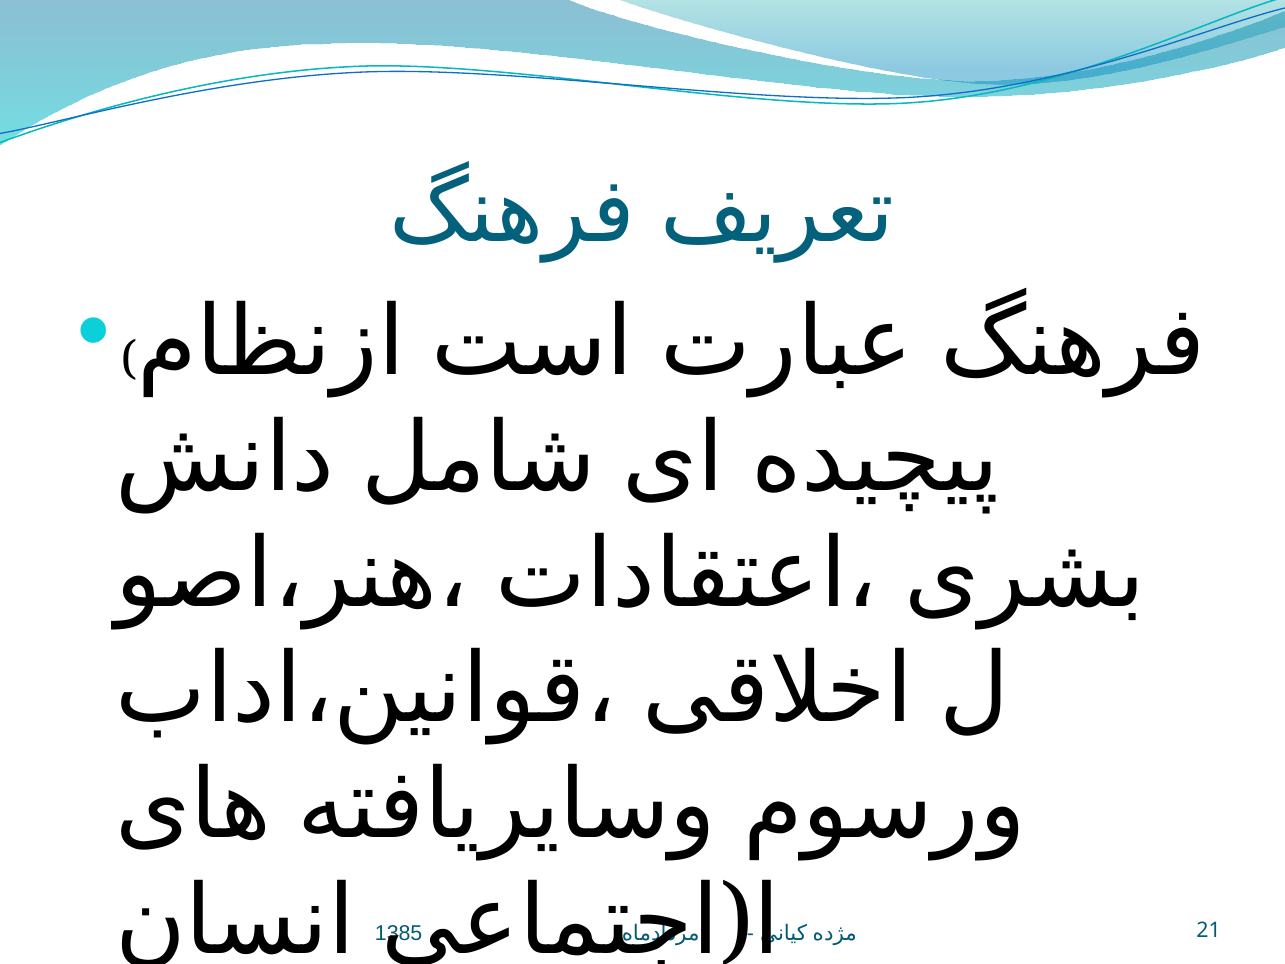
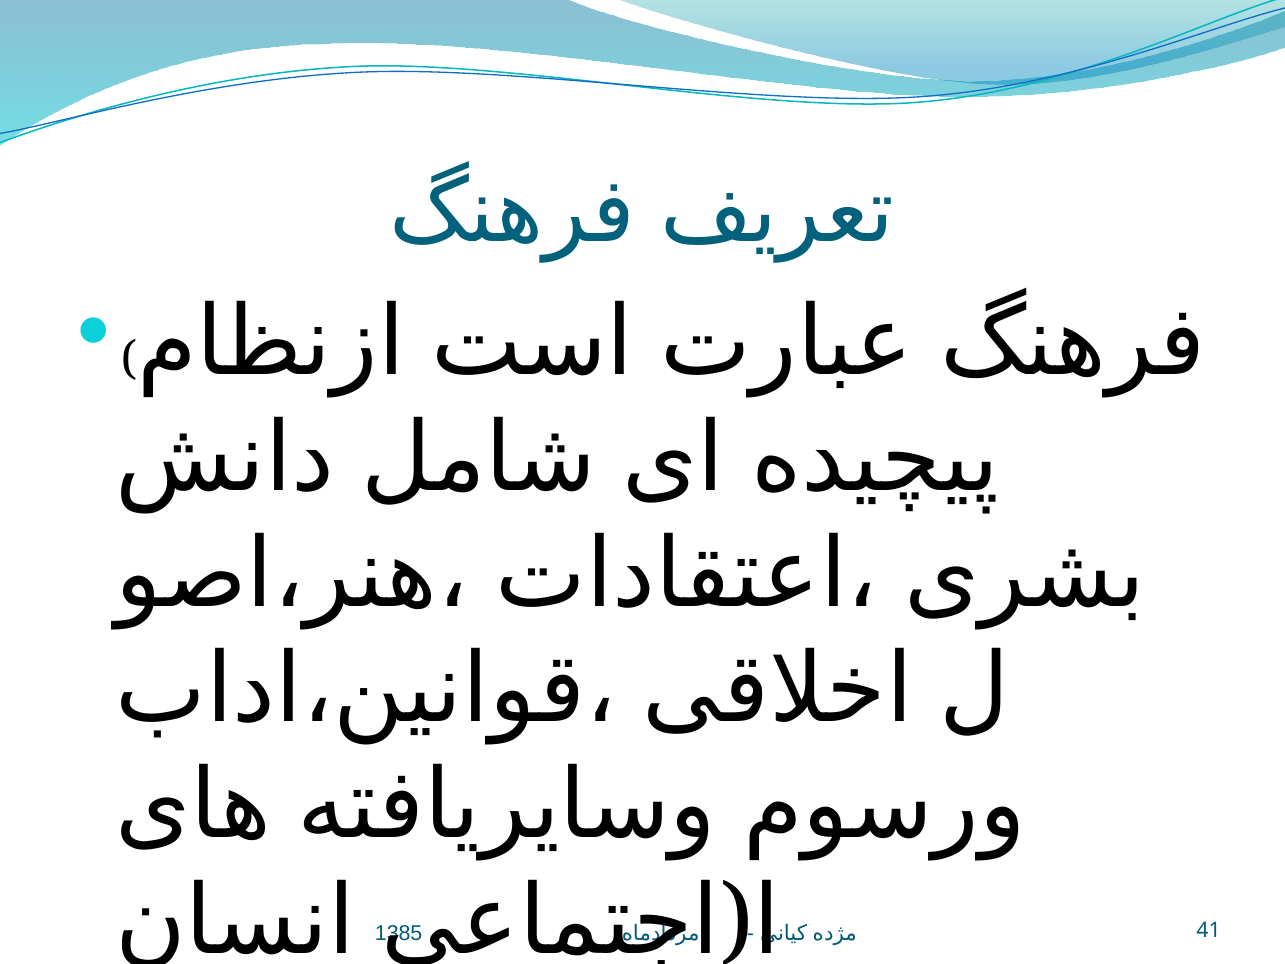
21: 21 -> 41 (1209, 930)
